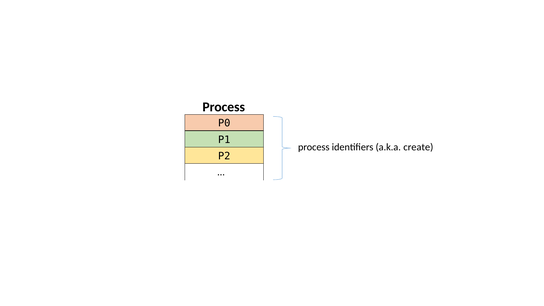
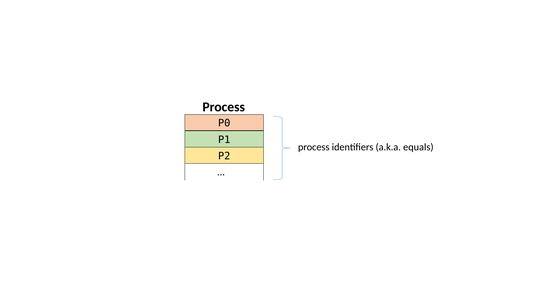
create: create -> equals (418, 147)
